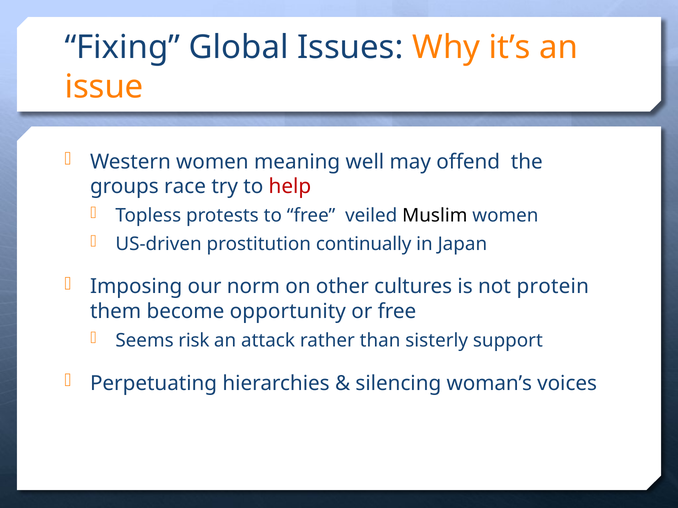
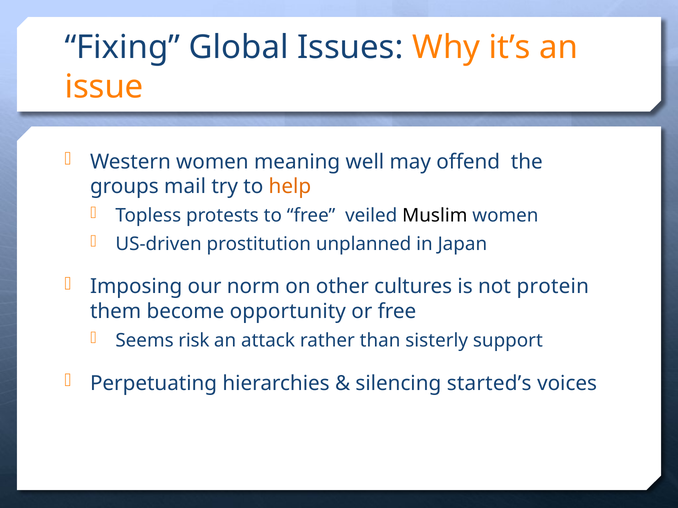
race: race -> mail (185, 187)
help colour: red -> orange (290, 187)
continually: continually -> unplanned (364, 244)
woman’s: woman’s -> started’s (489, 384)
